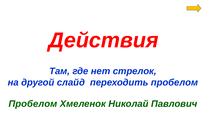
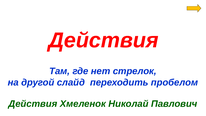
Пробелом: Пробелом -> Действия (33, 104)
